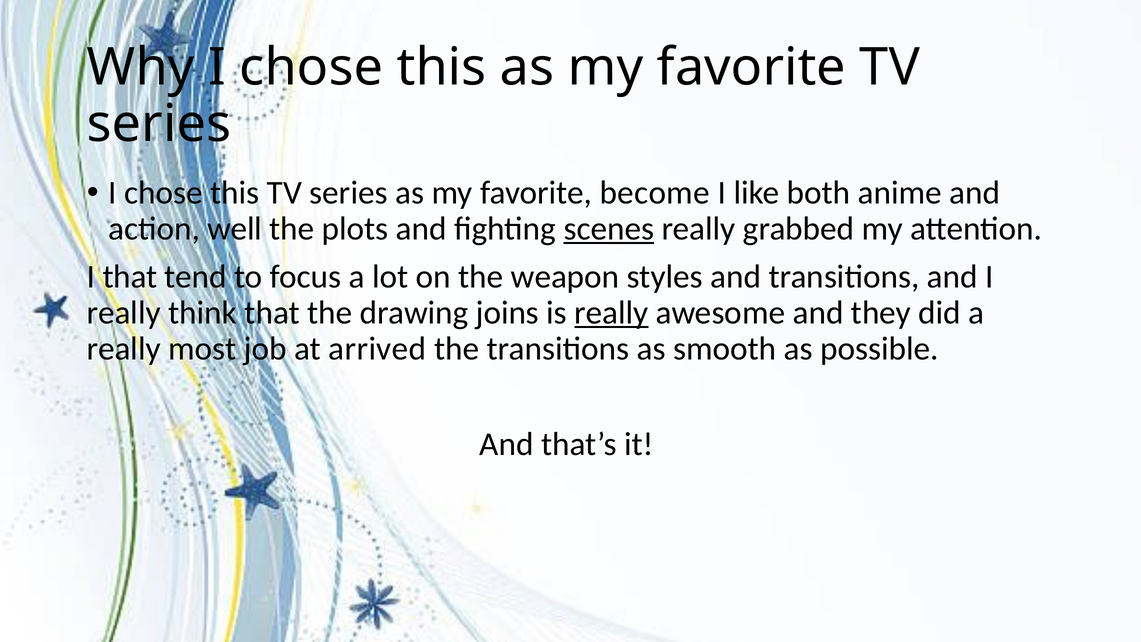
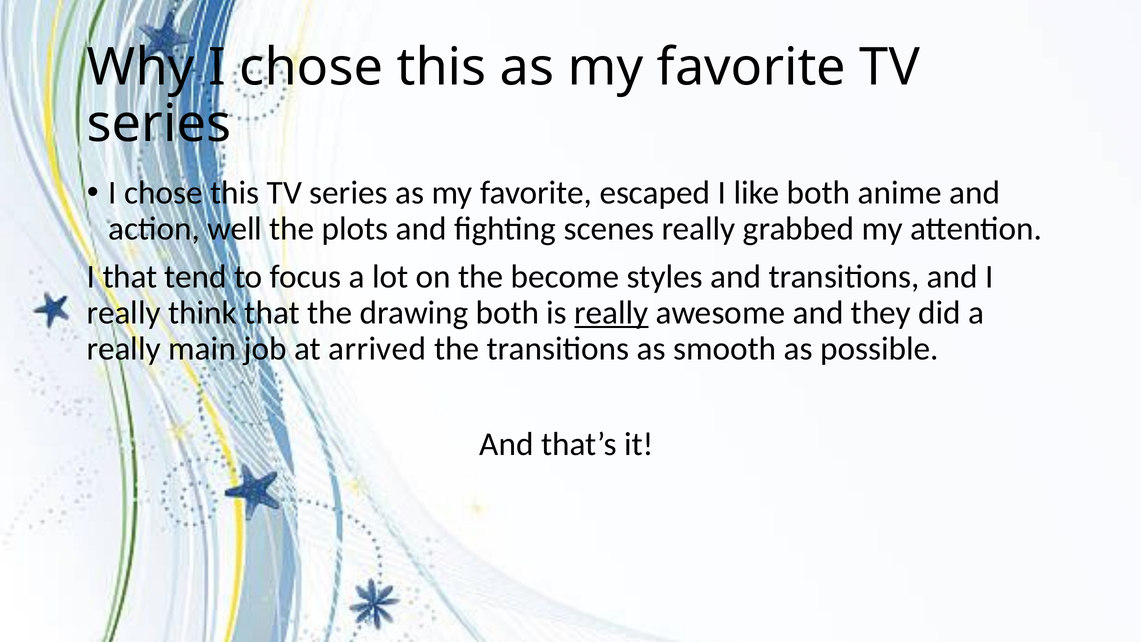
become: become -> escaped (655, 193)
scenes underline: present -> none (609, 229)
weapon: weapon -> become (565, 277)
drawing joins: joins -> both (507, 313)
most: most -> main (202, 349)
